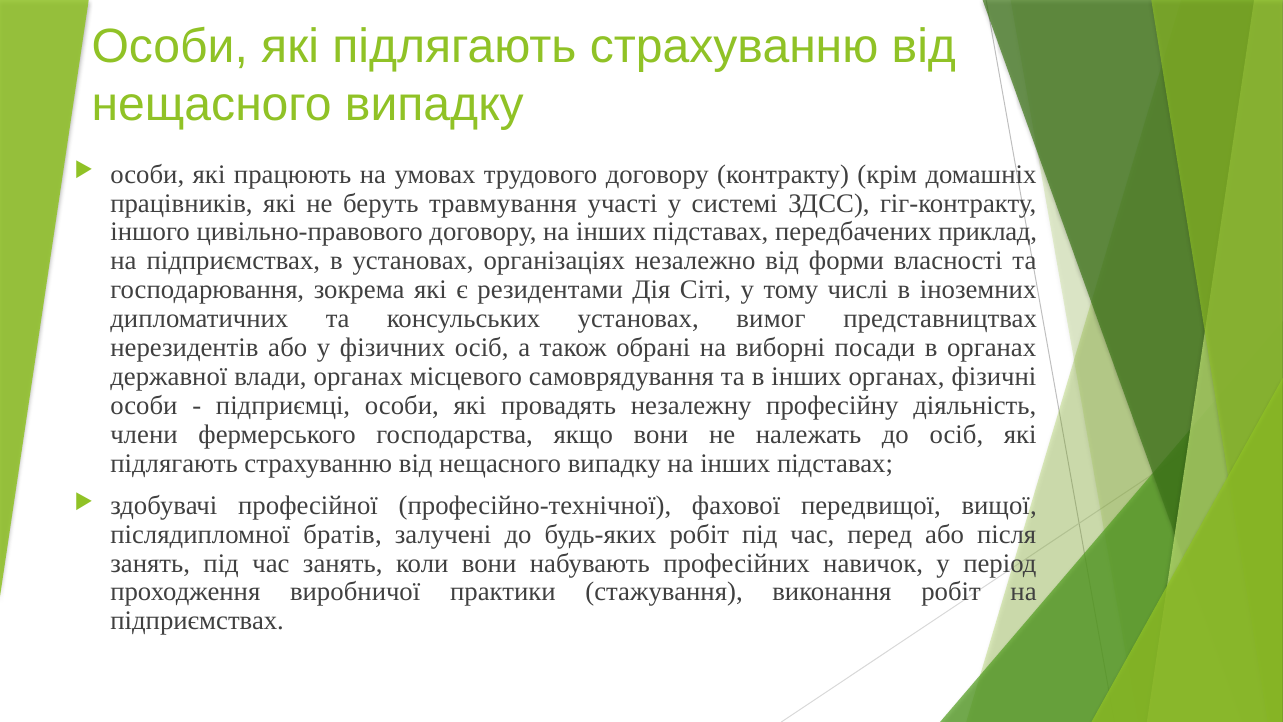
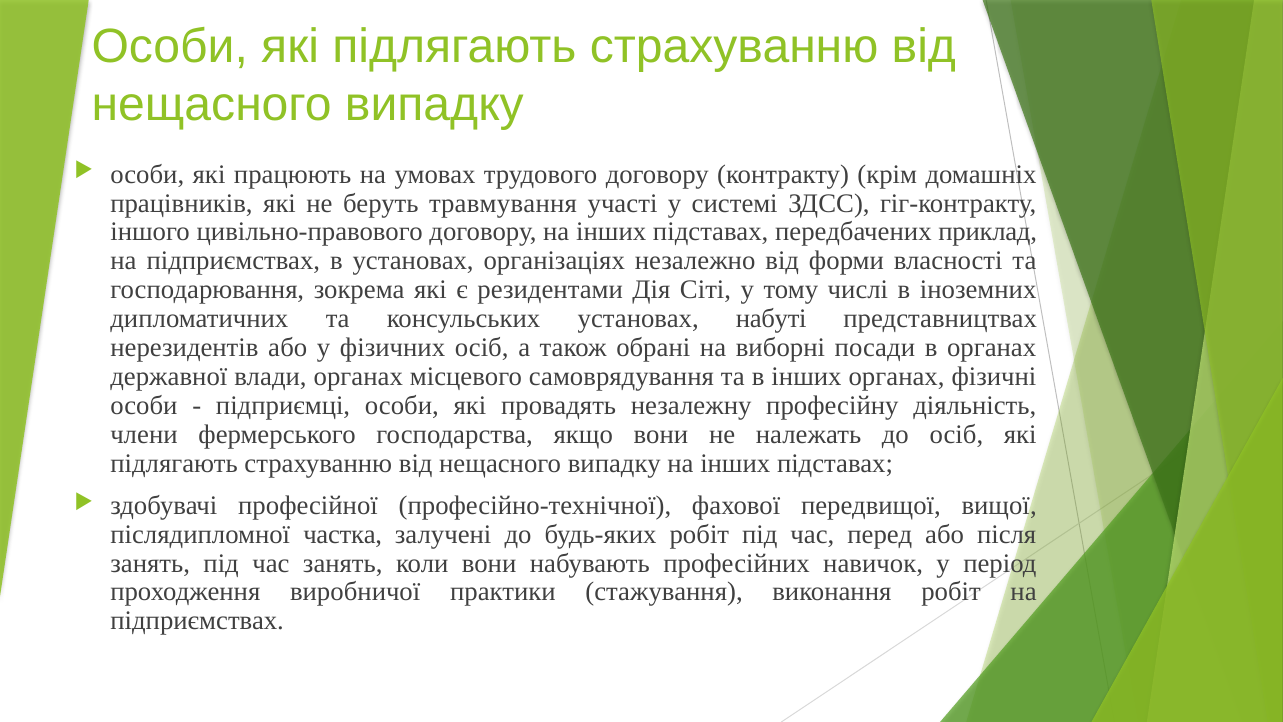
вимог: вимог -> набуті (771, 319)
братів: братів -> частка (343, 534)
